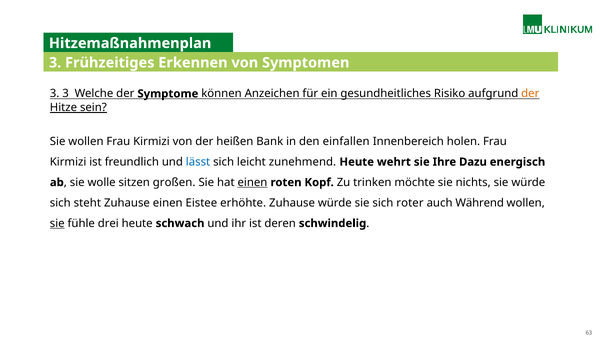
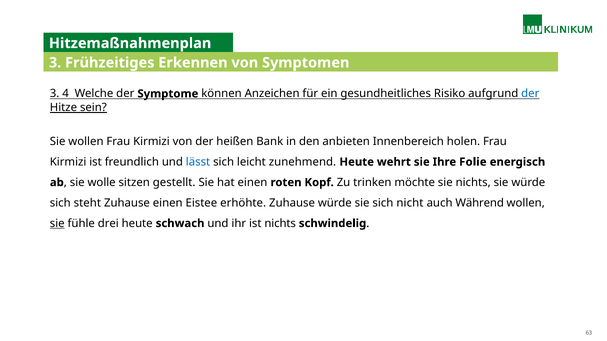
3 3: 3 -> 4 (66, 94)
der colour: orange -> blue (530, 94)
einfallen: einfallen -> anbieten (346, 142)
Dazu: Dazu -> Folie (473, 162)
großen: großen -> gestellt (174, 183)
einen underline: present -> none (252, 183)
roter: roter -> nicht (410, 203)
ist deren: deren -> nichts (280, 224)
